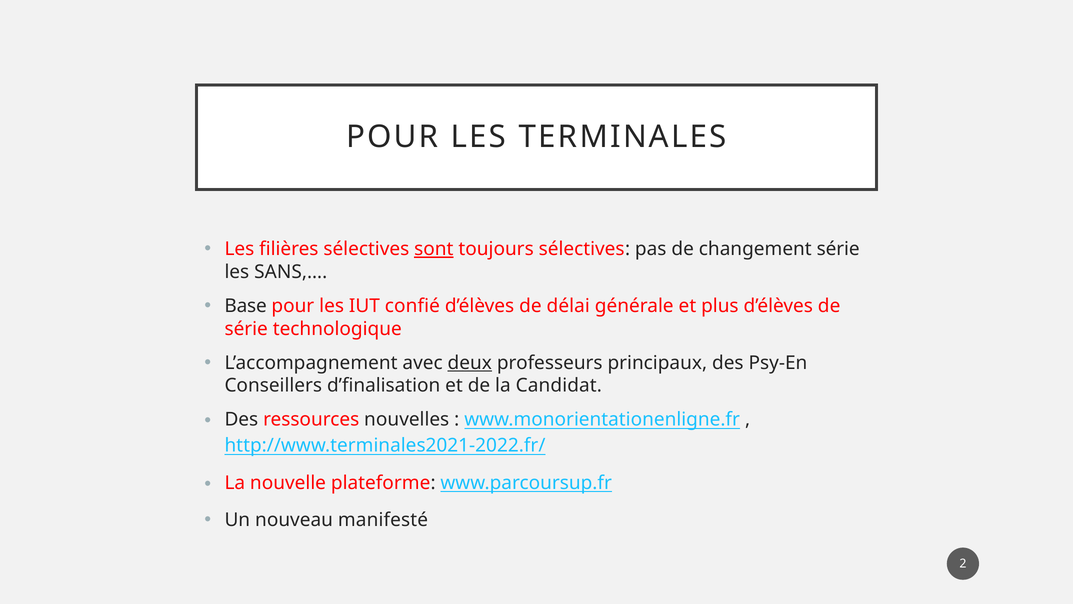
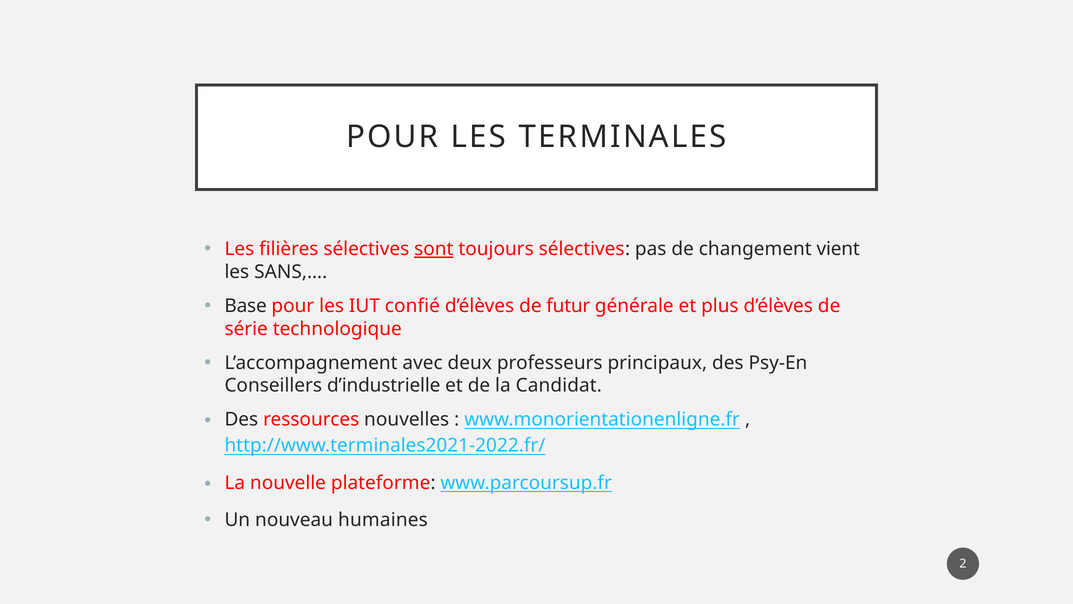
changement série: série -> vient (838, 249)
délai: délai -> futur (568, 306)
deux underline: present -> none (470, 363)
d’finalisation: d’finalisation -> d’industrielle (384, 385)
manifesté: manifesté -> humaines (383, 520)
